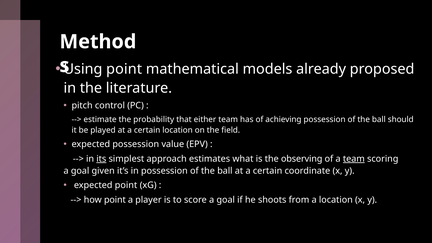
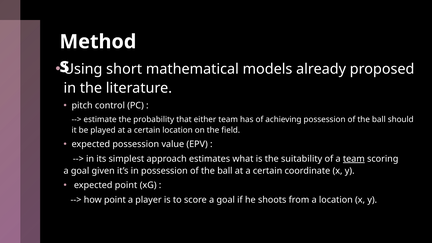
point: point -> short (124, 69)
its underline: present -> none (101, 159)
observing: observing -> suitability (302, 159)
